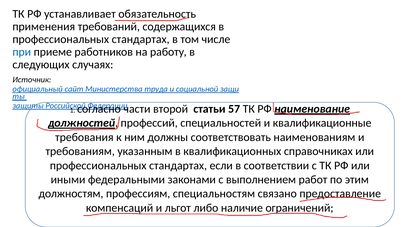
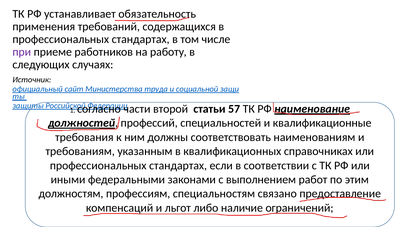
при colour: blue -> purple (22, 52)
